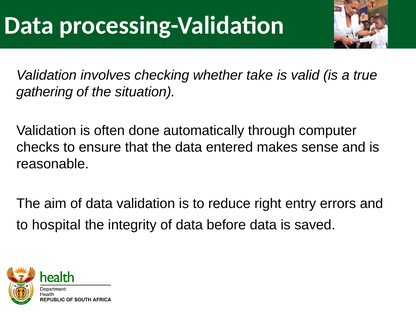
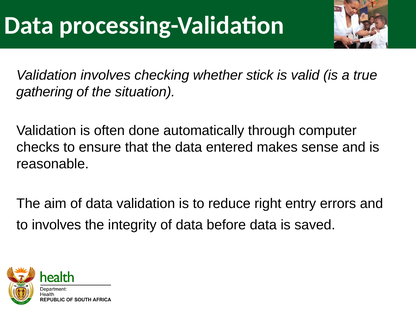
take: take -> stick (260, 75)
to hospital: hospital -> involves (56, 225)
